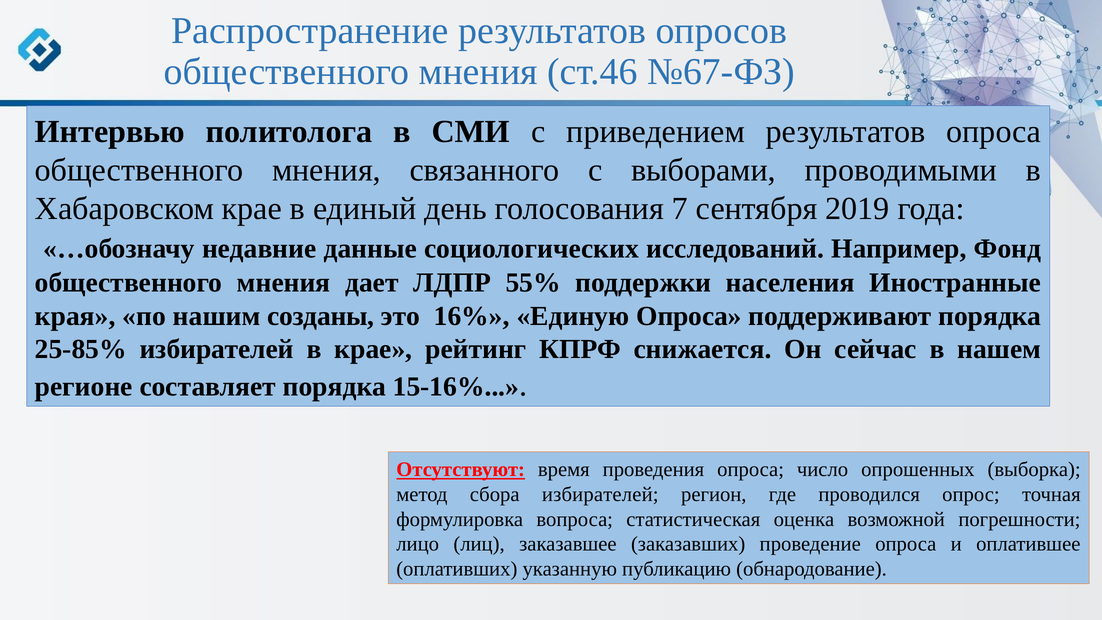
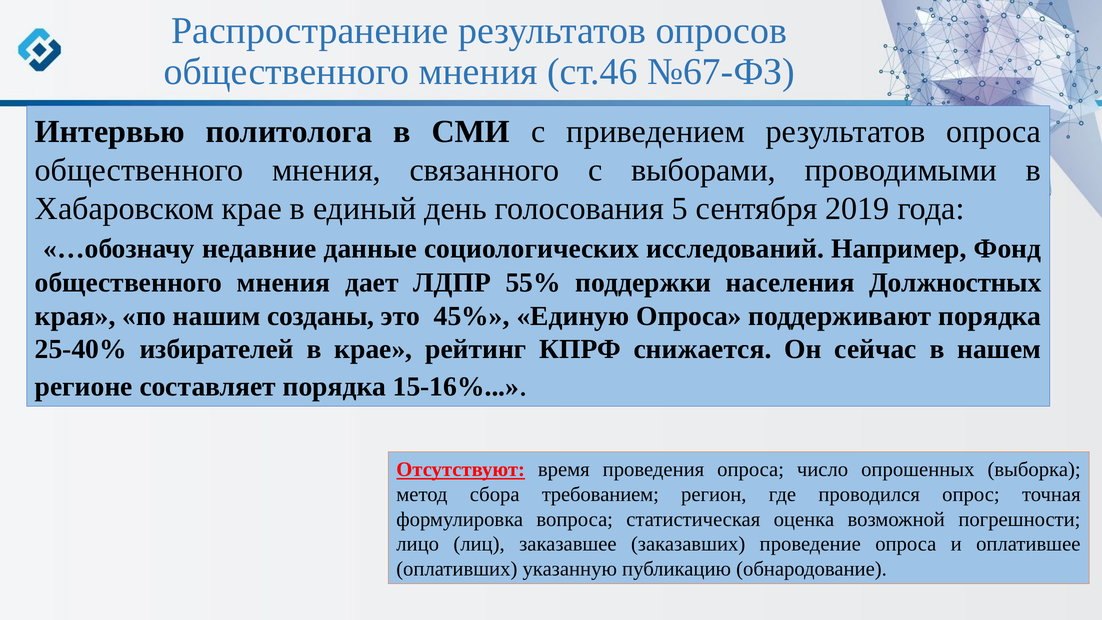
7: 7 -> 5 (680, 209)
Иностранные: Иностранные -> Должностных (955, 283)
16%: 16% -> 45% (472, 316)
25-85%: 25-85% -> 25-40% (81, 349)
сбора избирателей: избирателей -> требованием (600, 494)
